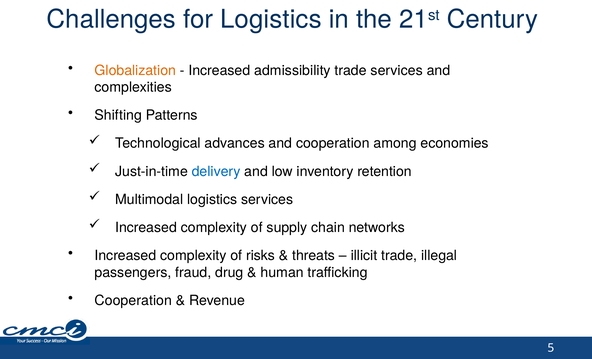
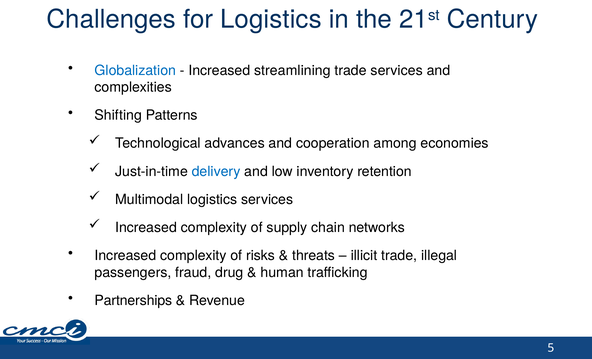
Globalization colour: orange -> blue (135, 70)
admissibility: admissibility -> streamlining (292, 70)
Cooperation: Cooperation -> Partnerships (133, 301)
